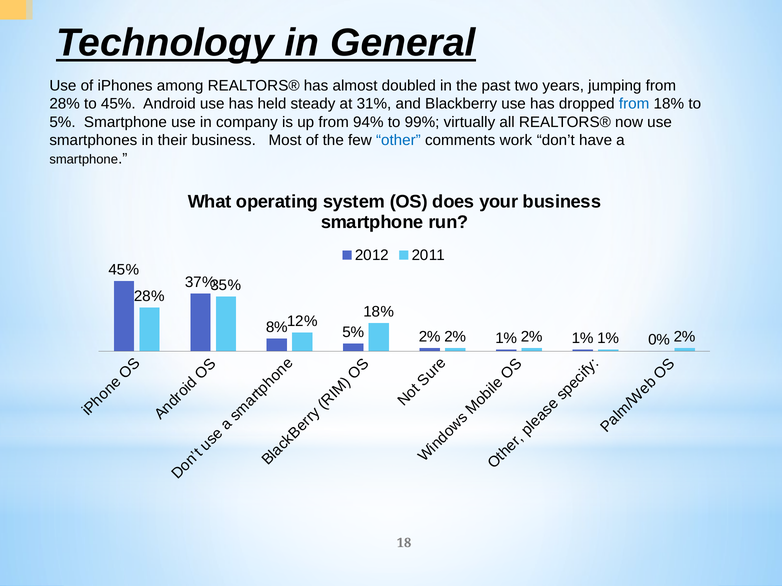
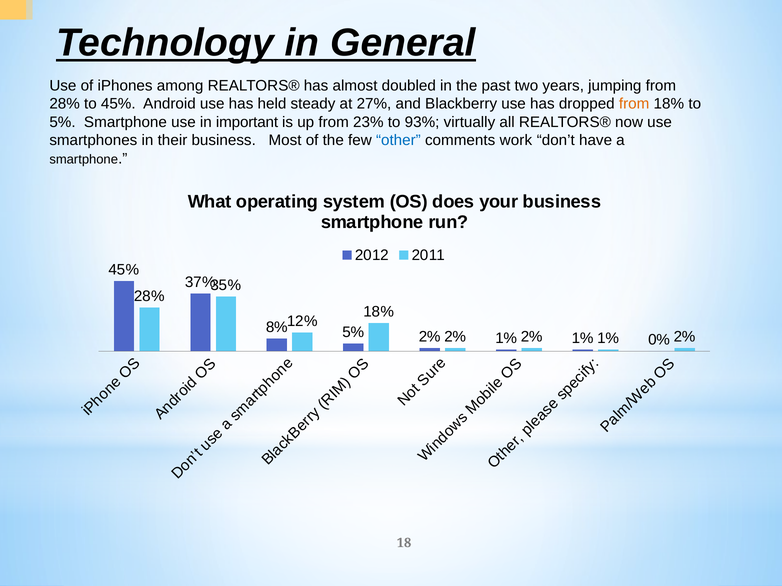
31%: 31% -> 27% (374, 104)
from colour: blue -> orange (634, 104)
company: company -> important (247, 122)
94%: 94% -> 23% (368, 122)
99%: 99% -> 93% (422, 122)
